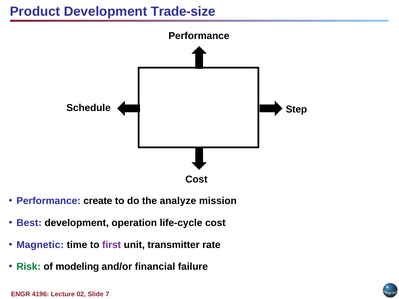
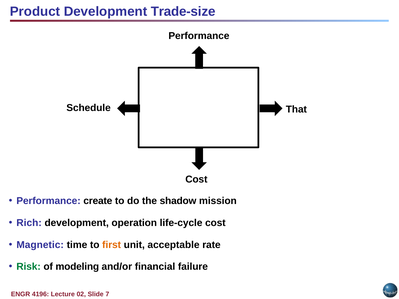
Step: Step -> That (296, 109)
analyze: analyze -> shadow (178, 201)
Best: Best -> Rich (29, 223)
first colour: purple -> orange (112, 245)
transmitter: transmitter -> acceptable (174, 245)
